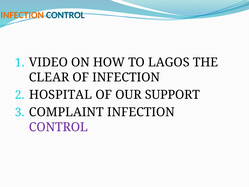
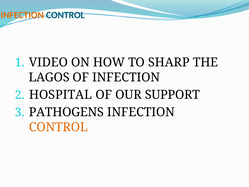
LAGOS: LAGOS -> SHARP (169, 62)
CLEAR: CLEAR -> LAGOS (49, 77)
COMPLAINT: COMPLAINT -> PATHOGENS (66, 112)
CONTROL colour: purple -> orange (58, 127)
